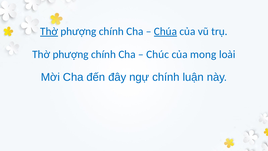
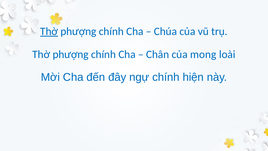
Chúa underline: present -> none (165, 31)
Chúc: Chúc -> Chân (158, 54)
luận: luận -> hiện (193, 77)
